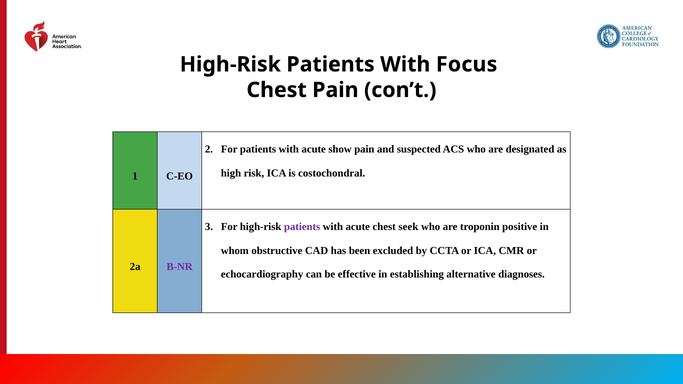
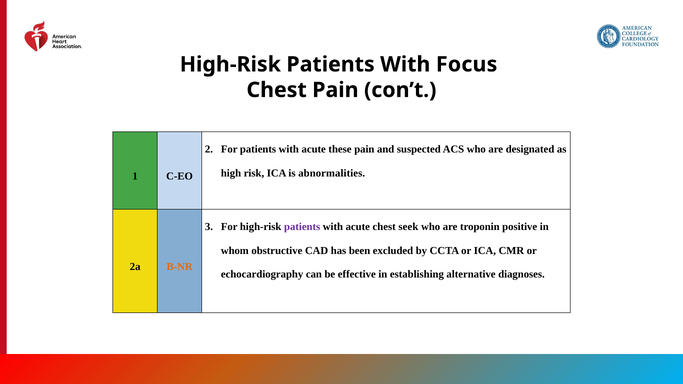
show: show -> these (340, 149)
costochondral: costochondral -> abnormalities (332, 173)
B-NR colour: purple -> orange (180, 267)
